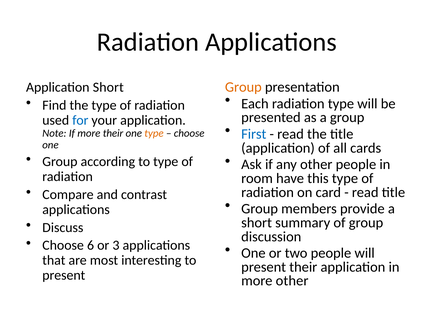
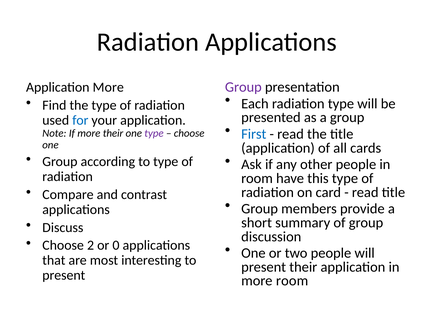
Group colour: orange -> purple (243, 87)
Application Short: Short -> More (108, 87)
type colour: orange -> purple (154, 133)
6: 6 -> 2 (91, 246)
3: 3 -> 0 (116, 246)
more other: other -> room (292, 281)
